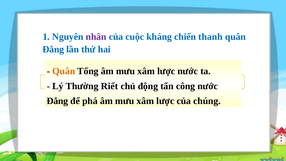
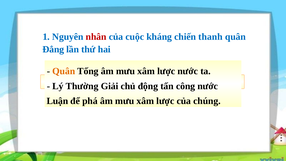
nhân colour: purple -> red (96, 37)
Riết: Riết -> Giải (110, 86)
Đẳng: Đẳng -> Luận (57, 101)
